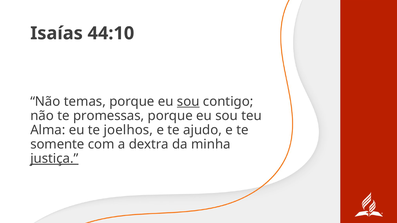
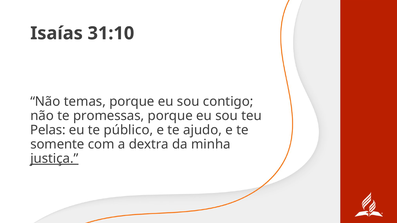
44:10: 44:10 -> 31:10 (111, 33)
sou underline: present -> none (188, 102)
Alma: Alma -> Pelas (48, 130)
joelhos: joelhos -> público (128, 130)
